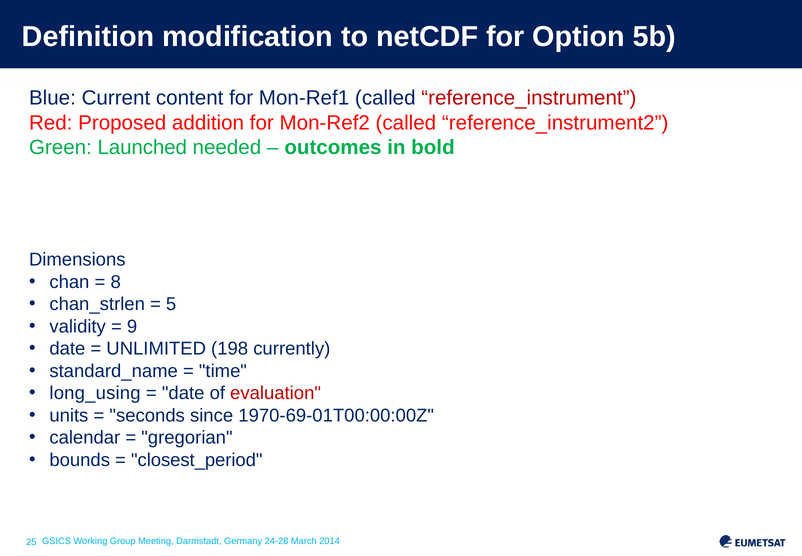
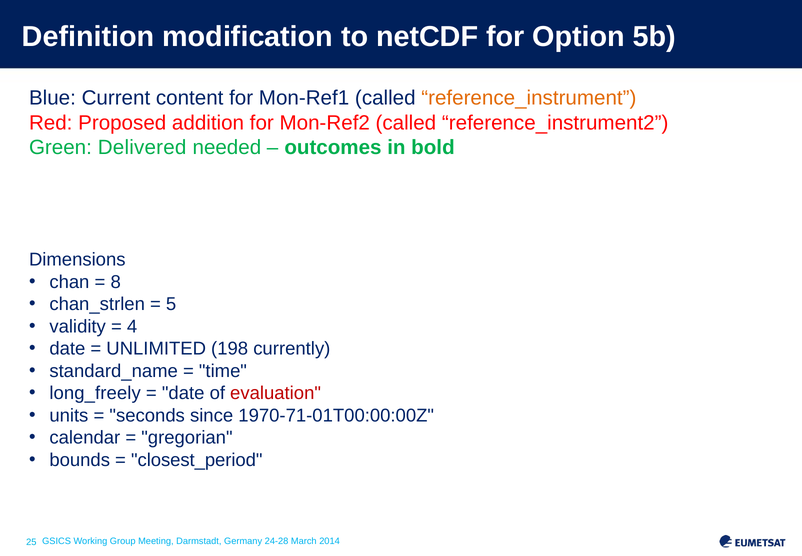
reference_instrument colour: red -> orange (529, 98)
Launched: Launched -> Delivered (142, 147)
9: 9 -> 4 (132, 326)
long_using: long_using -> long_freely (95, 393)
1970-69-01T00:00:00Z: 1970-69-01T00:00:00Z -> 1970-71-01T00:00:00Z (336, 415)
